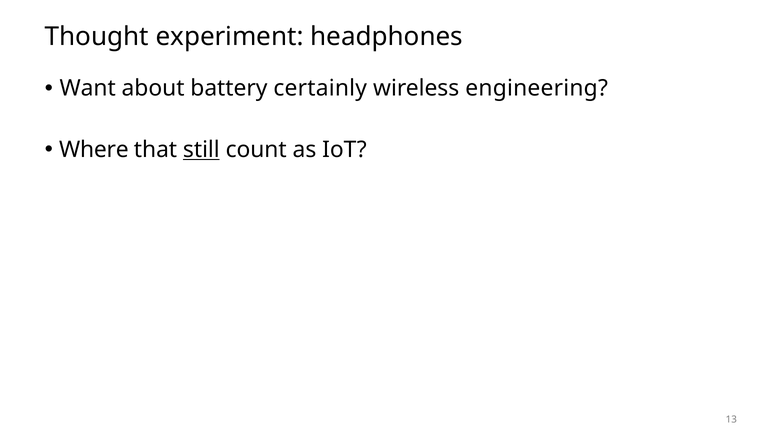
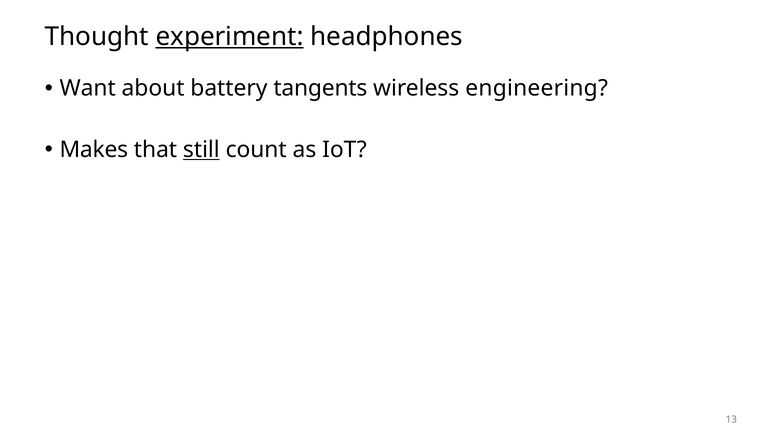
experiment underline: none -> present (230, 36)
certainly: certainly -> tangents (320, 88)
Where: Where -> Makes (94, 150)
